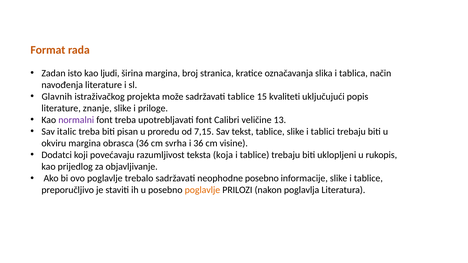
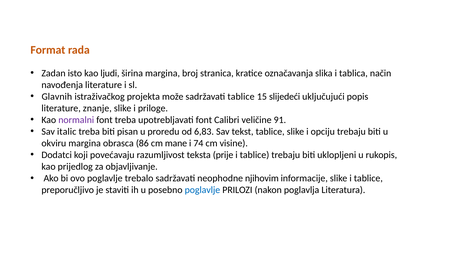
kvaliteti: kvaliteti -> slijedeći (285, 97)
13: 13 -> 91 (280, 120)
7,15: 7,15 -> 6,83 (204, 132)
tablici: tablici -> opciju (323, 132)
obrasca 36: 36 -> 86 (142, 143)
svrha: svrha -> mane (176, 143)
i 36: 36 -> 74 (198, 143)
koja: koja -> prije (223, 155)
neophodne posebno: posebno -> njihovim (262, 179)
poglavlje colour: orange -> blue (202, 190)
